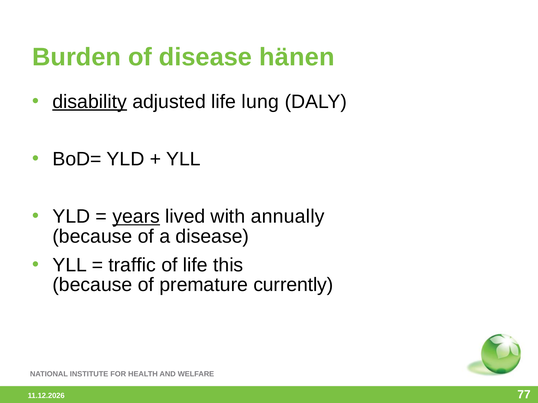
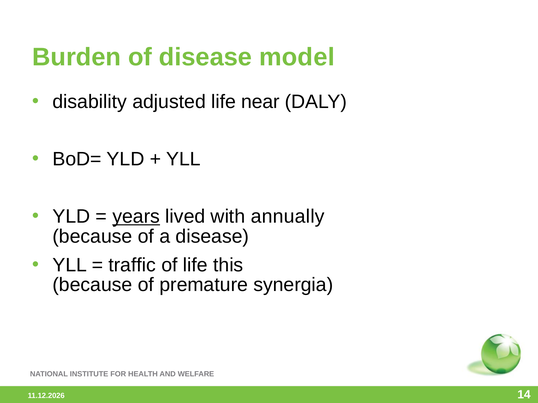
hänen: hänen -> model (297, 57)
disability underline: present -> none (90, 102)
lung: lung -> near (260, 102)
currently: currently -> synergia (293, 285)
77: 77 -> 14 (524, 395)
